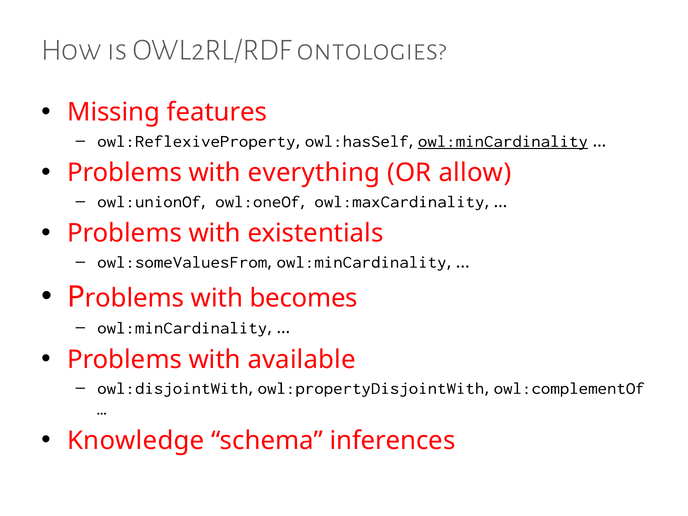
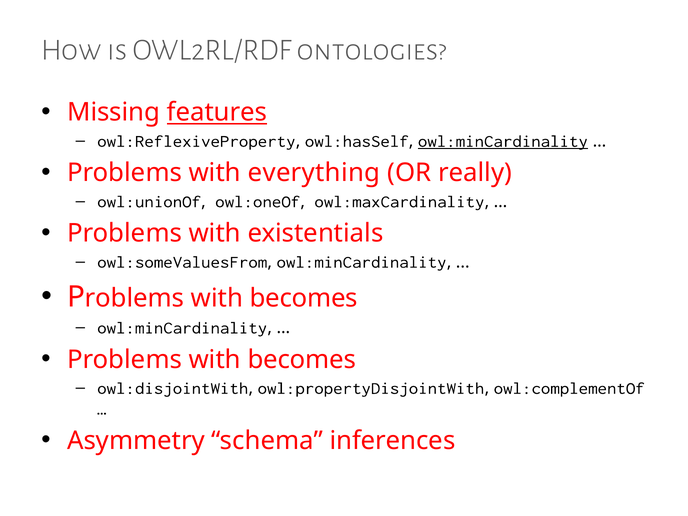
features underline: none -> present (217, 112)
allow: allow -> really (475, 173)
Problems with available: available -> becomes (302, 360)
Knowledge: Knowledge -> Asymmetry (136, 441)
